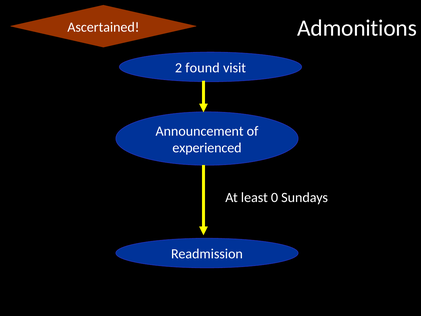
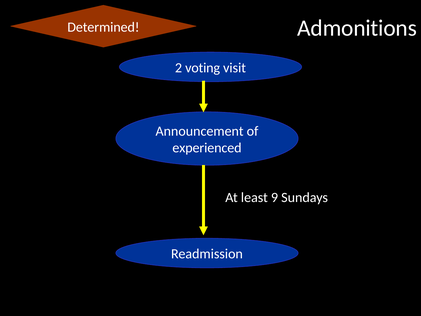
Ascertained: Ascertained -> Determined (103, 27)
found: found -> voting (203, 68)
0: 0 -> 9 (275, 197)
